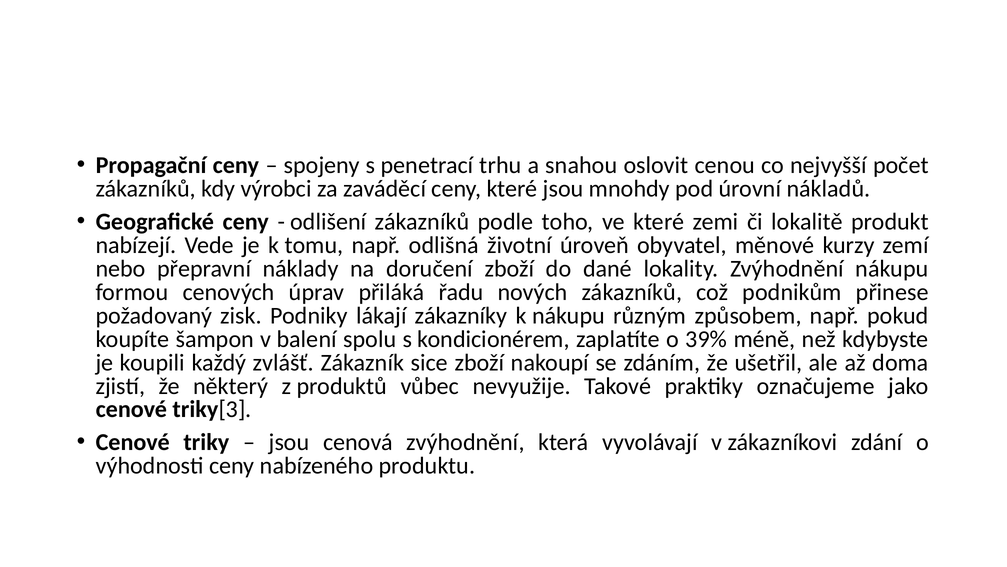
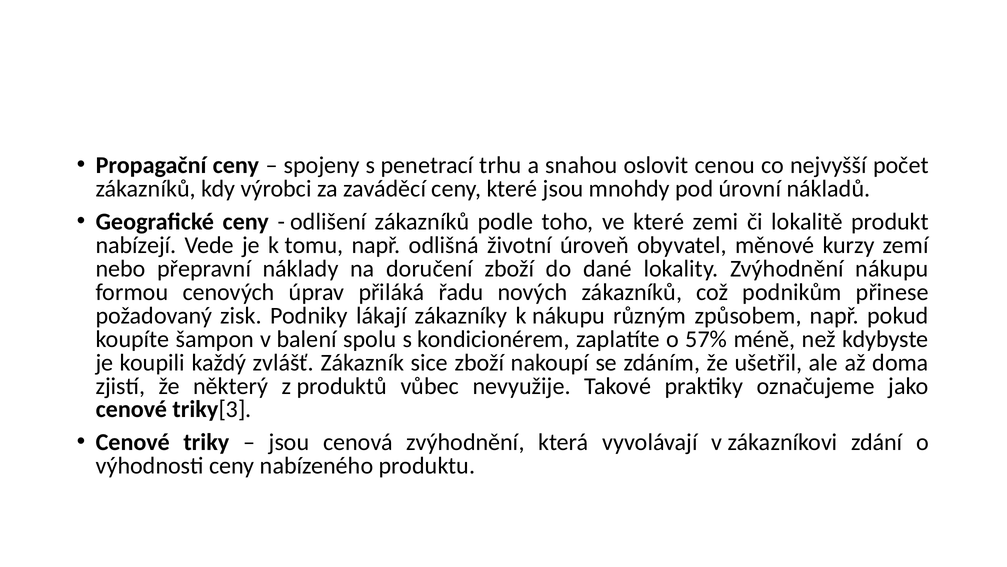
39%: 39% -> 57% (706, 339)
